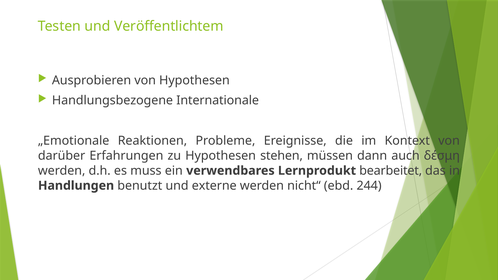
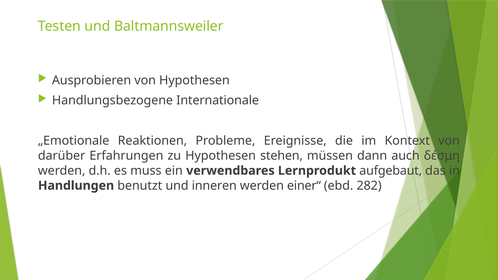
Veröffentlichtem: Veröffentlichtem -> Baltmannsweiler (169, 26)
bearbeitet: bearbeitet -> aufgebaut (391, 171)
externe: externe -> inneren (214, 186)
nicht“: nicht“ -> einer“ (304, 186)
244: 244 -> 282 (369, 186)
